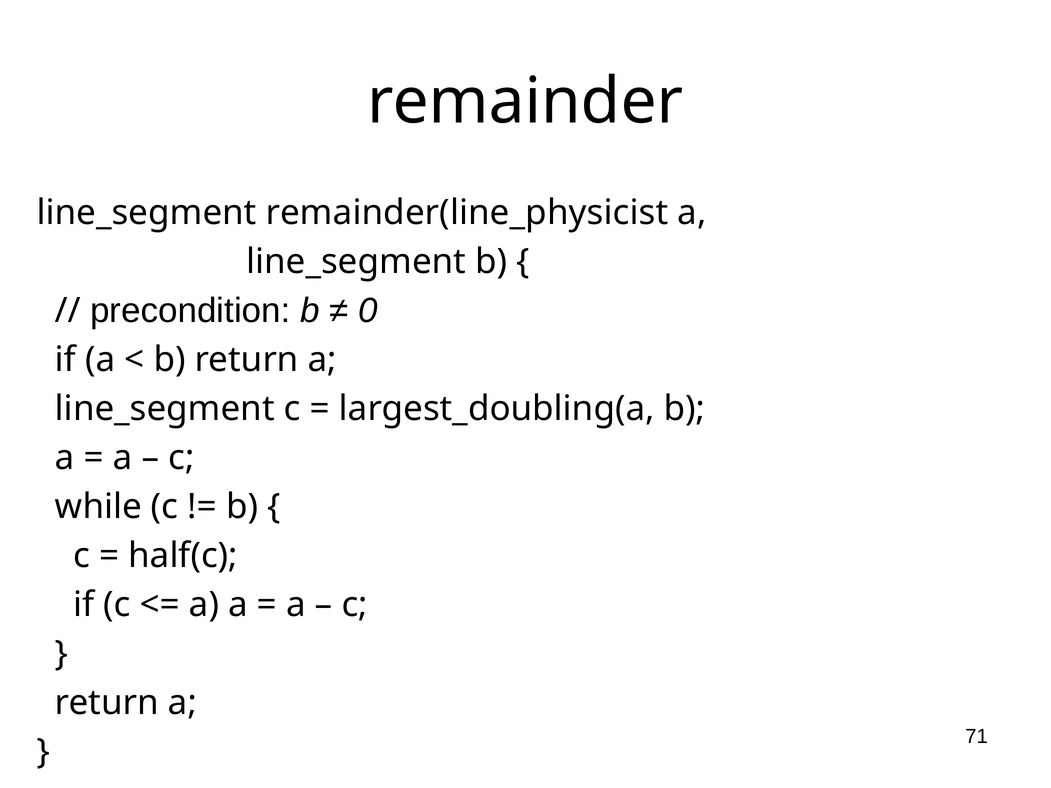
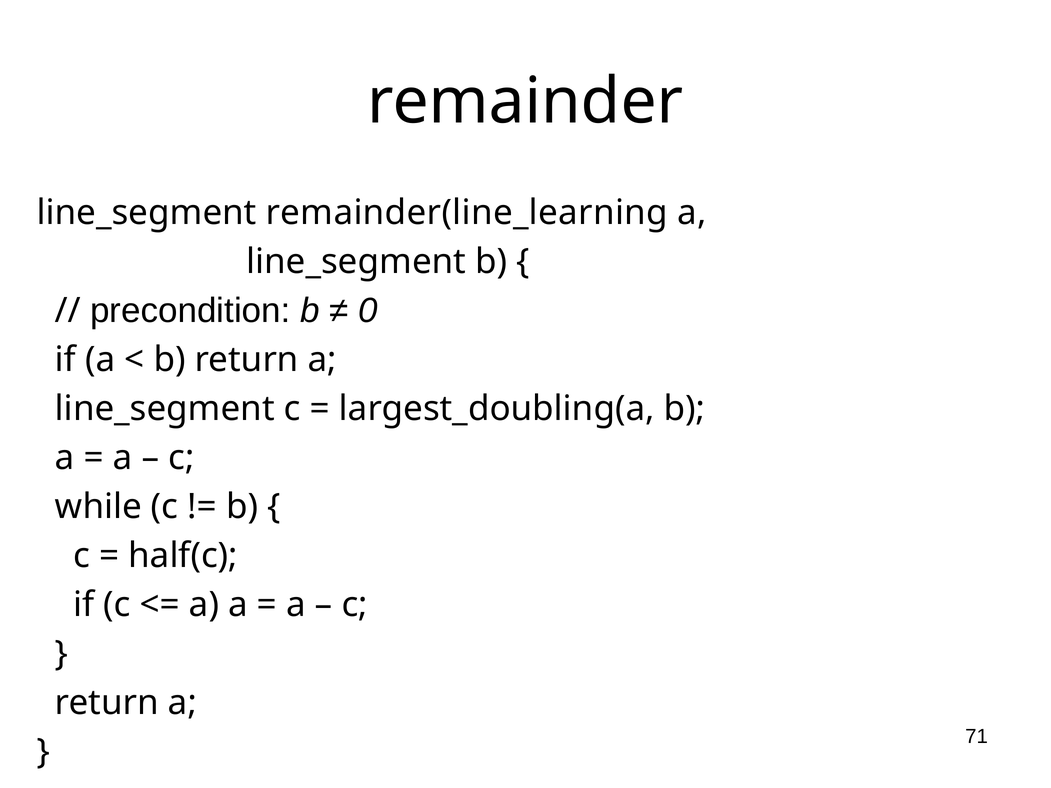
remainder(line_physicist: remainder(line_physicist -> remainder(line_learning (467, 213)
